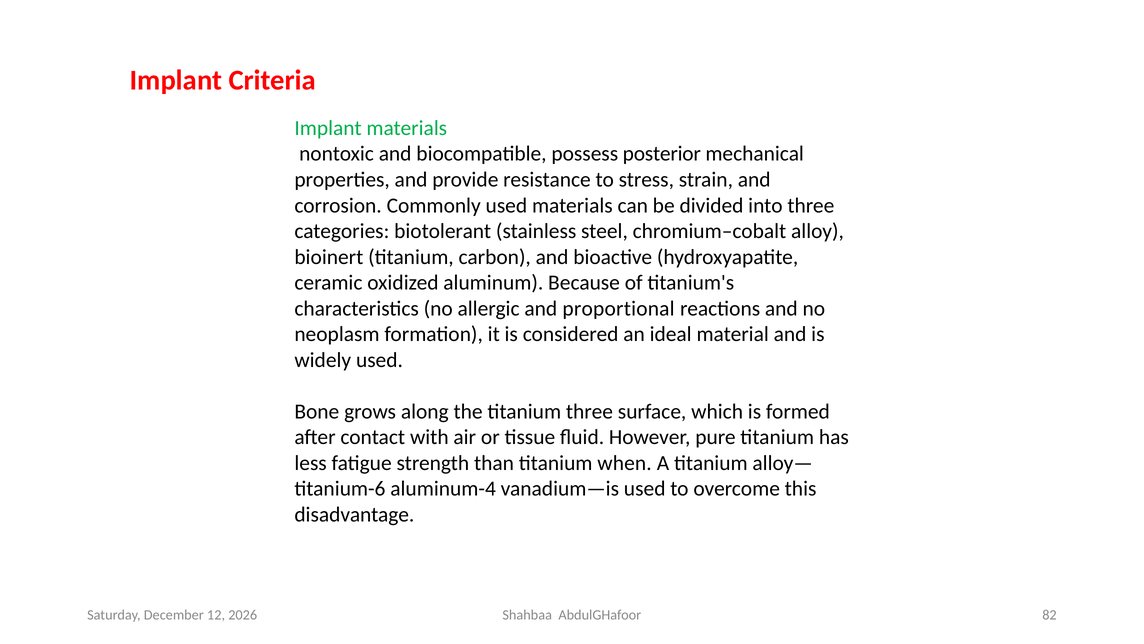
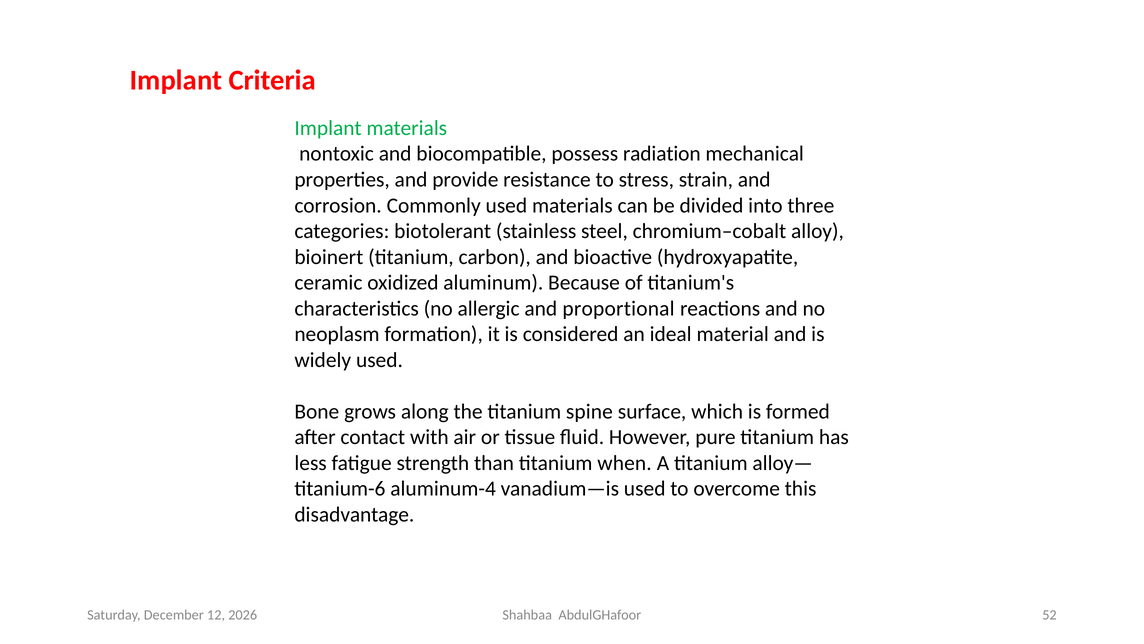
posterior: posterior -> radiation (662, 154)
titanium three: three -> spine (589, 411)
82: 82 -> 52 (1050, 614)
